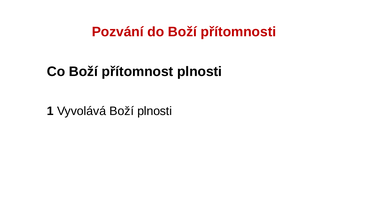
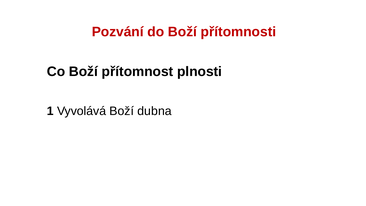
Boží plnosti: plnosti -> dubna (155, 111)
